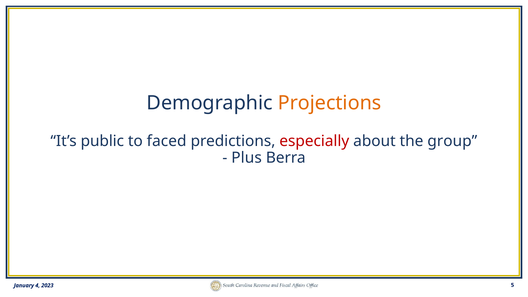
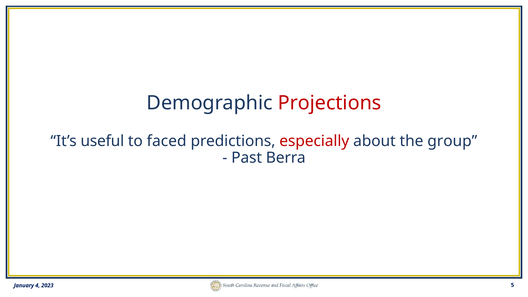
Projections colour: orange -> red (330, 103)
public: public -> useful (102, 141)
Plus: Plus -> Past (247, 158)
